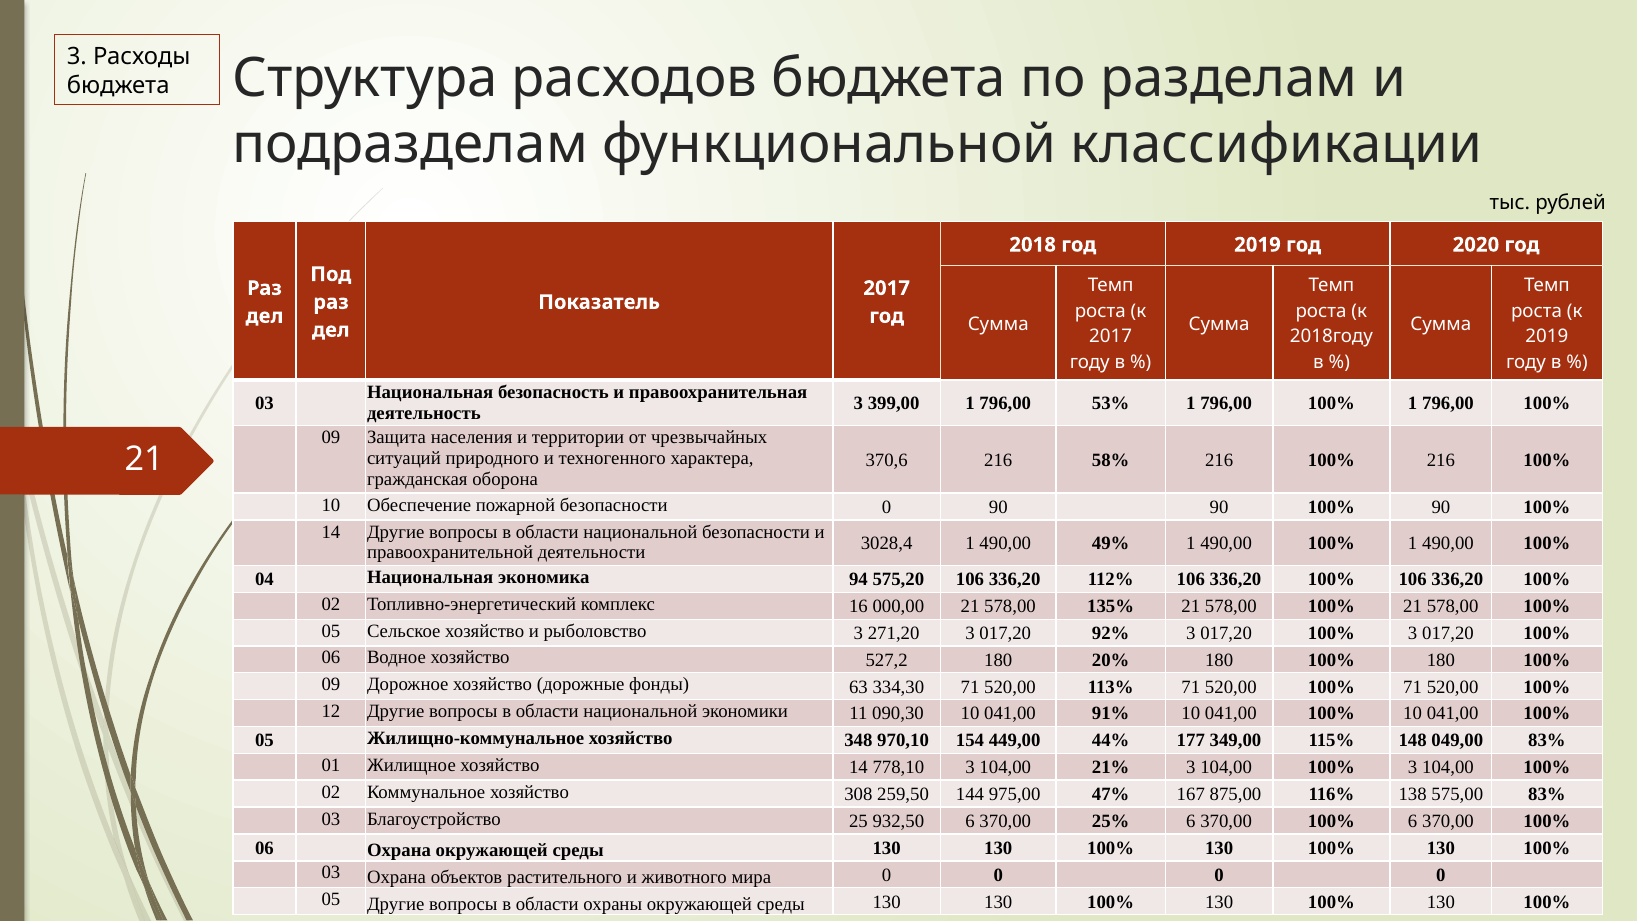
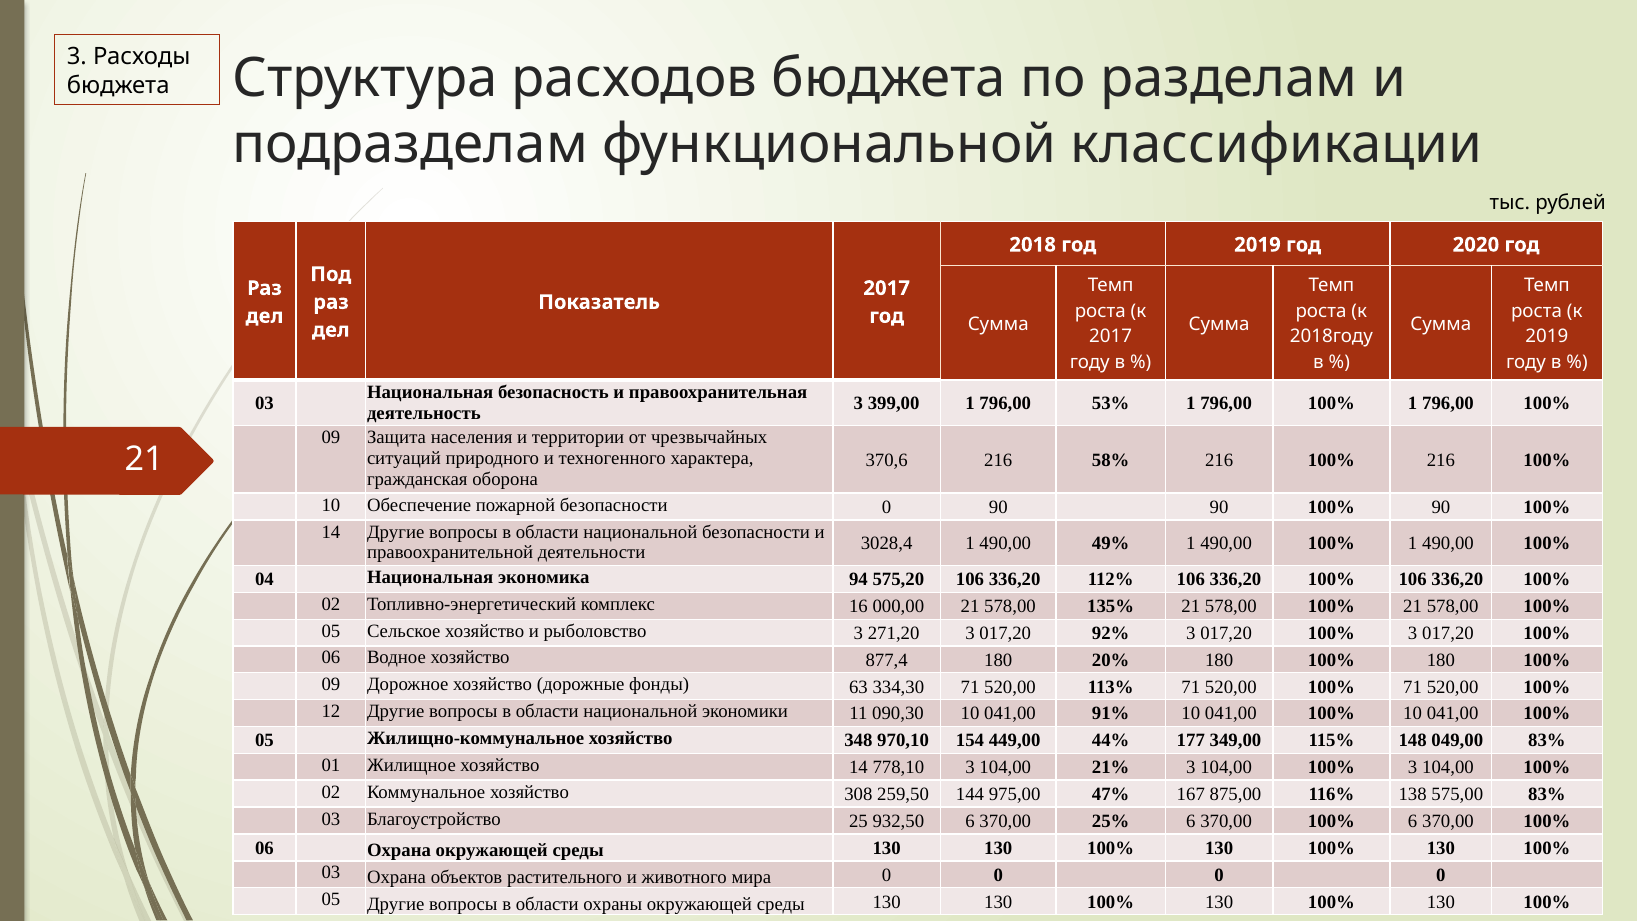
527,2: 527,2 -> 877,4 (887, 660)
